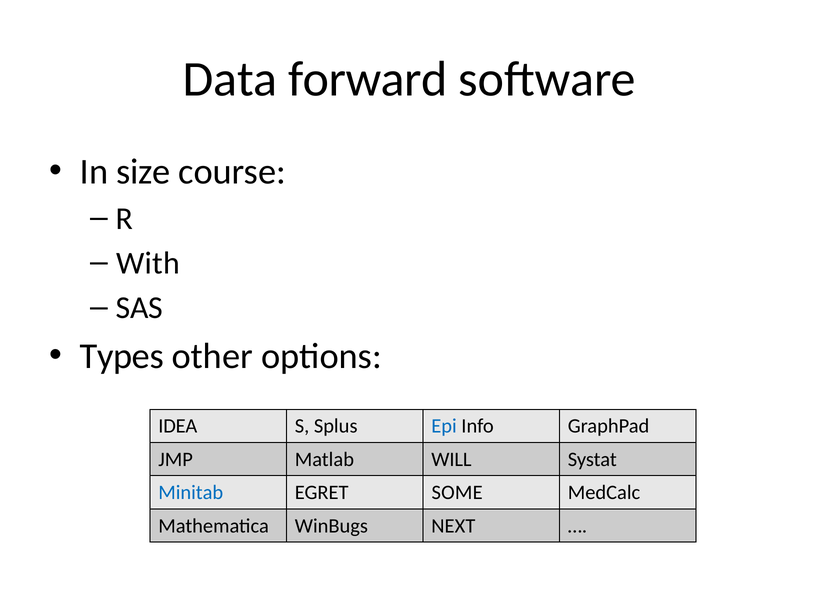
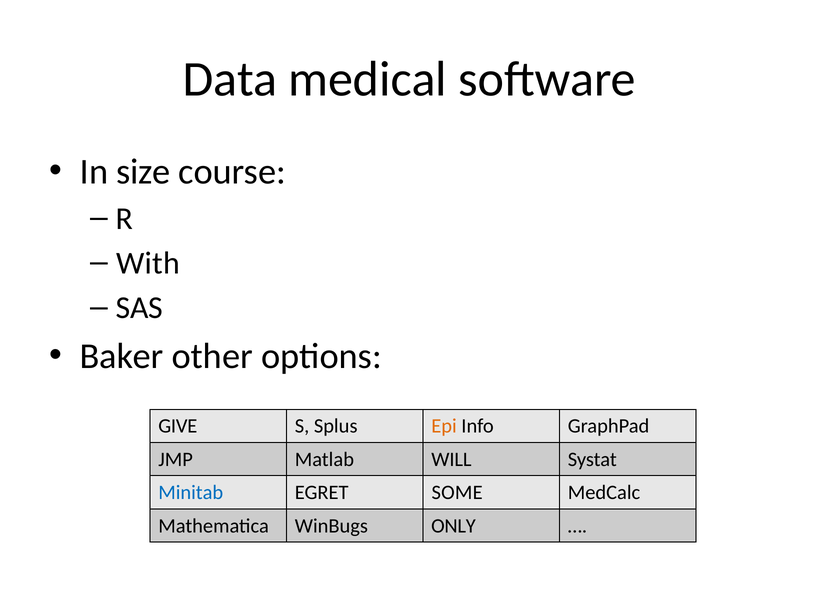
forward: forward -> medical (368, 79)
Types: Types -> Baker (122, 356)
IDEA: IDEA -> GIVE (178, 426)
Epi colour: blue -> orange (444, 426)
NEXT: NEXT -> ONLY (453, 526)
